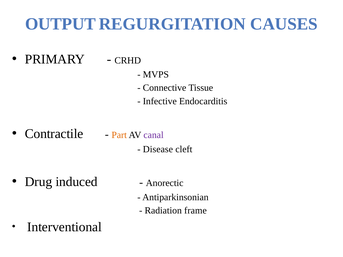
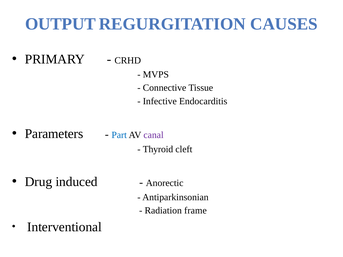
Contractile: Contractile -> Parameters (54, 134)
Part colour: orange -> blue (119, 135)
Disease: Disease -> Thyroid (158, 149)
